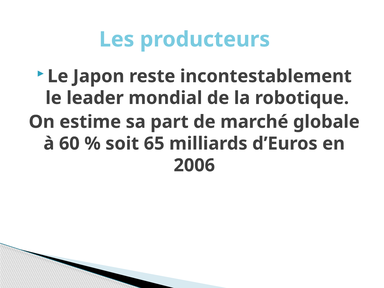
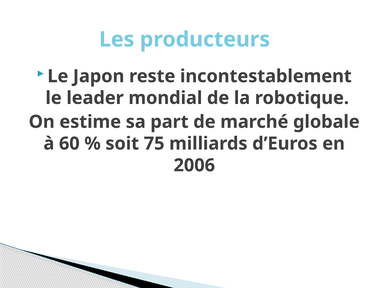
65: 65 -> 75 (154, 144)
